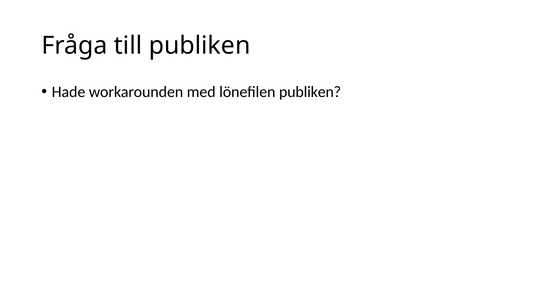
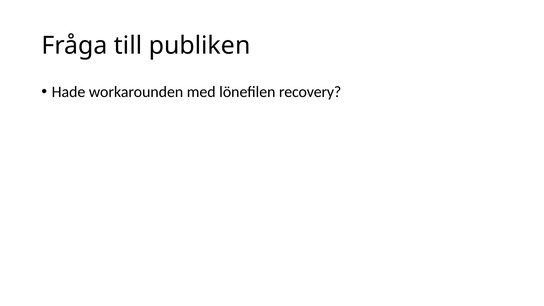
lönefilen publiken: publiken -> recovery (310, 92)
